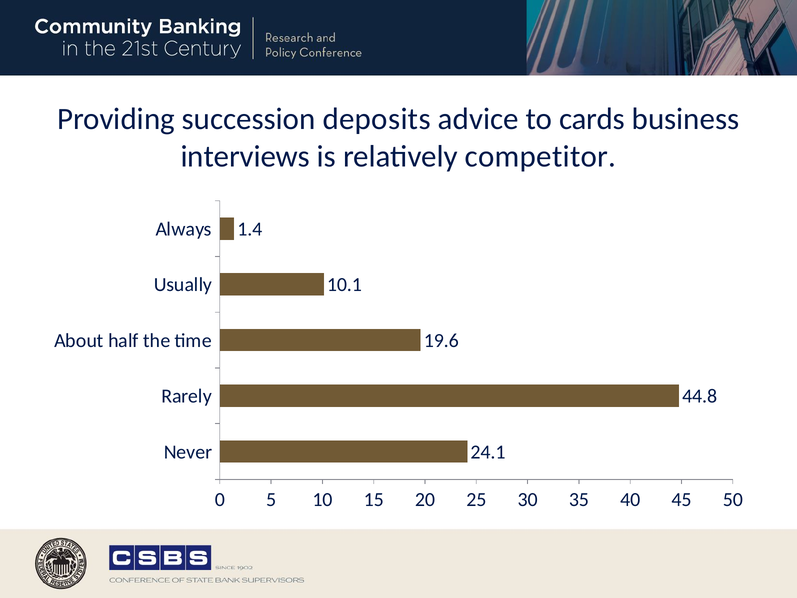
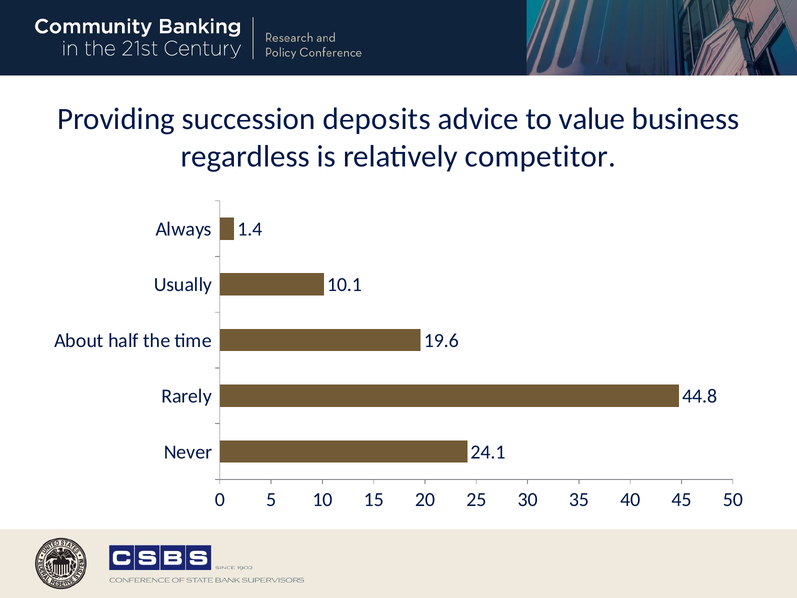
cards: cards -> value (592, 119)
interviews: interviews -> regardless (245, 156)
